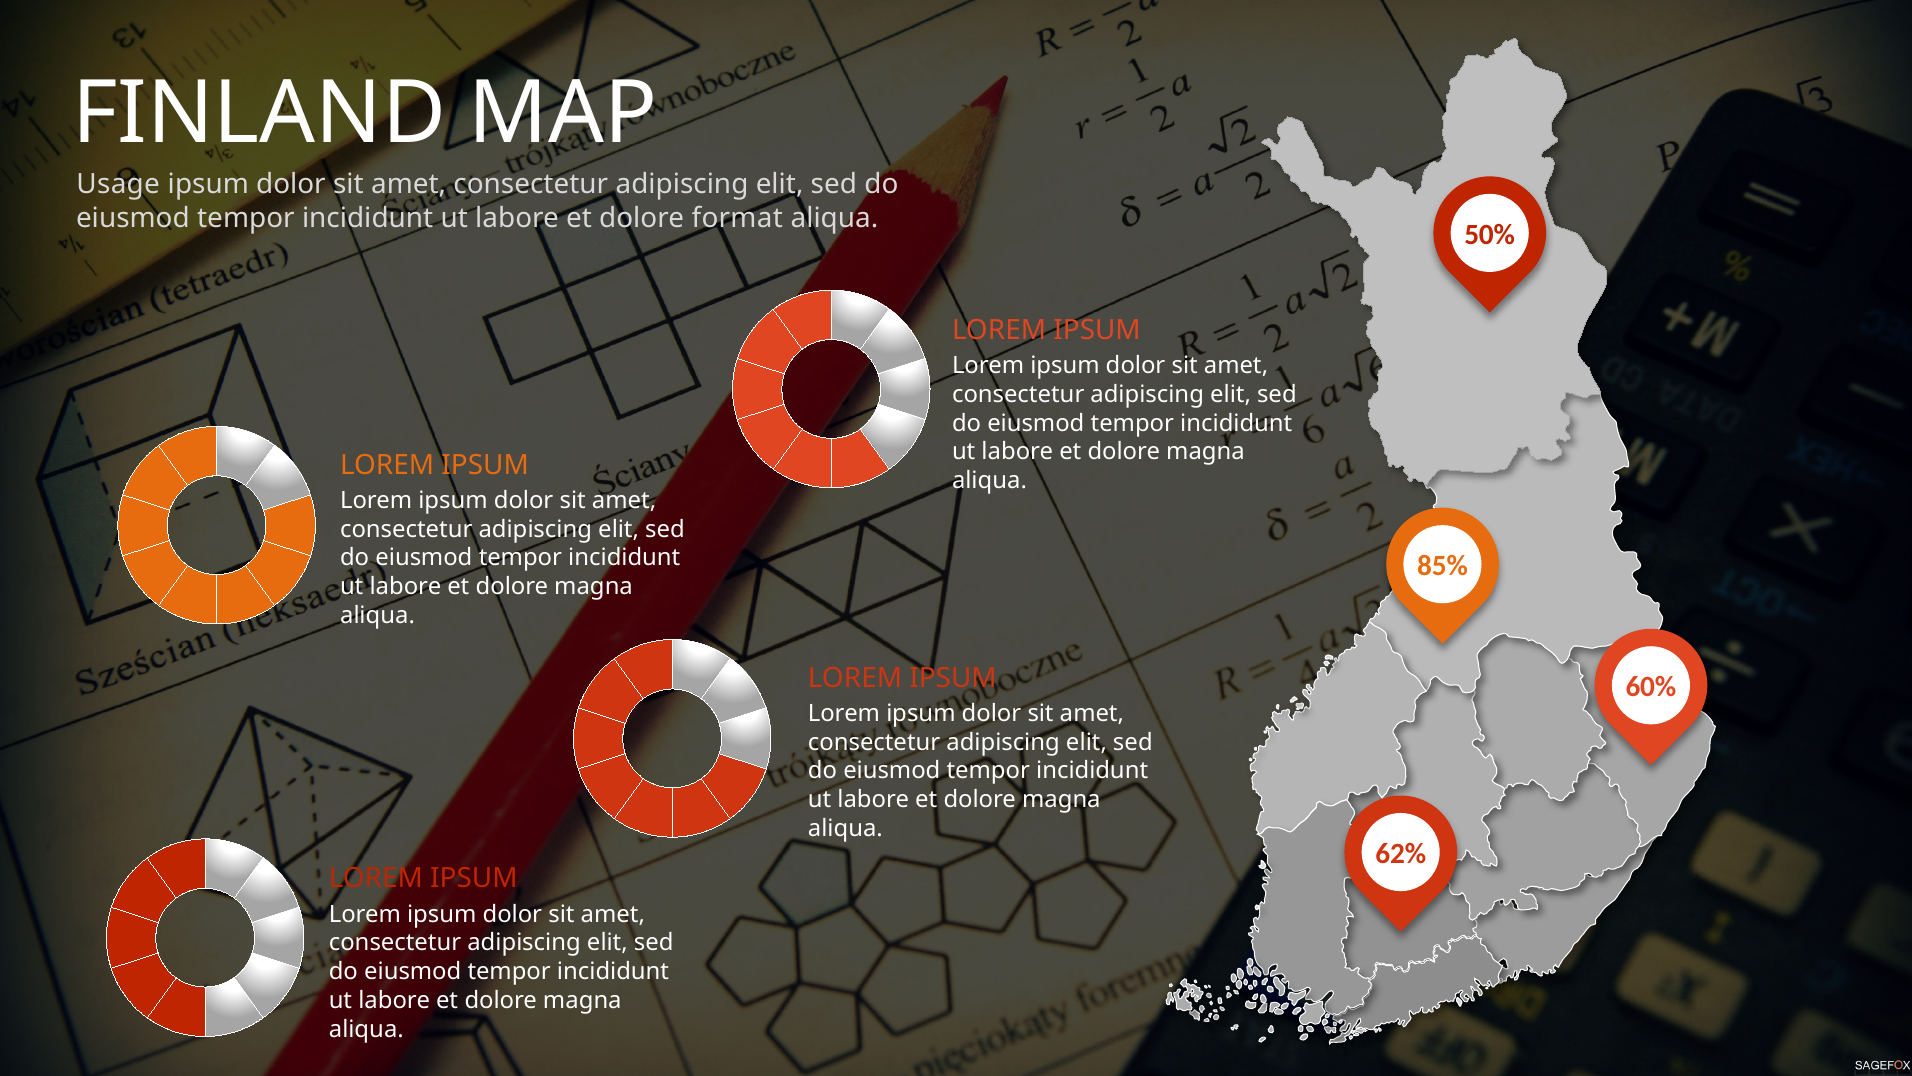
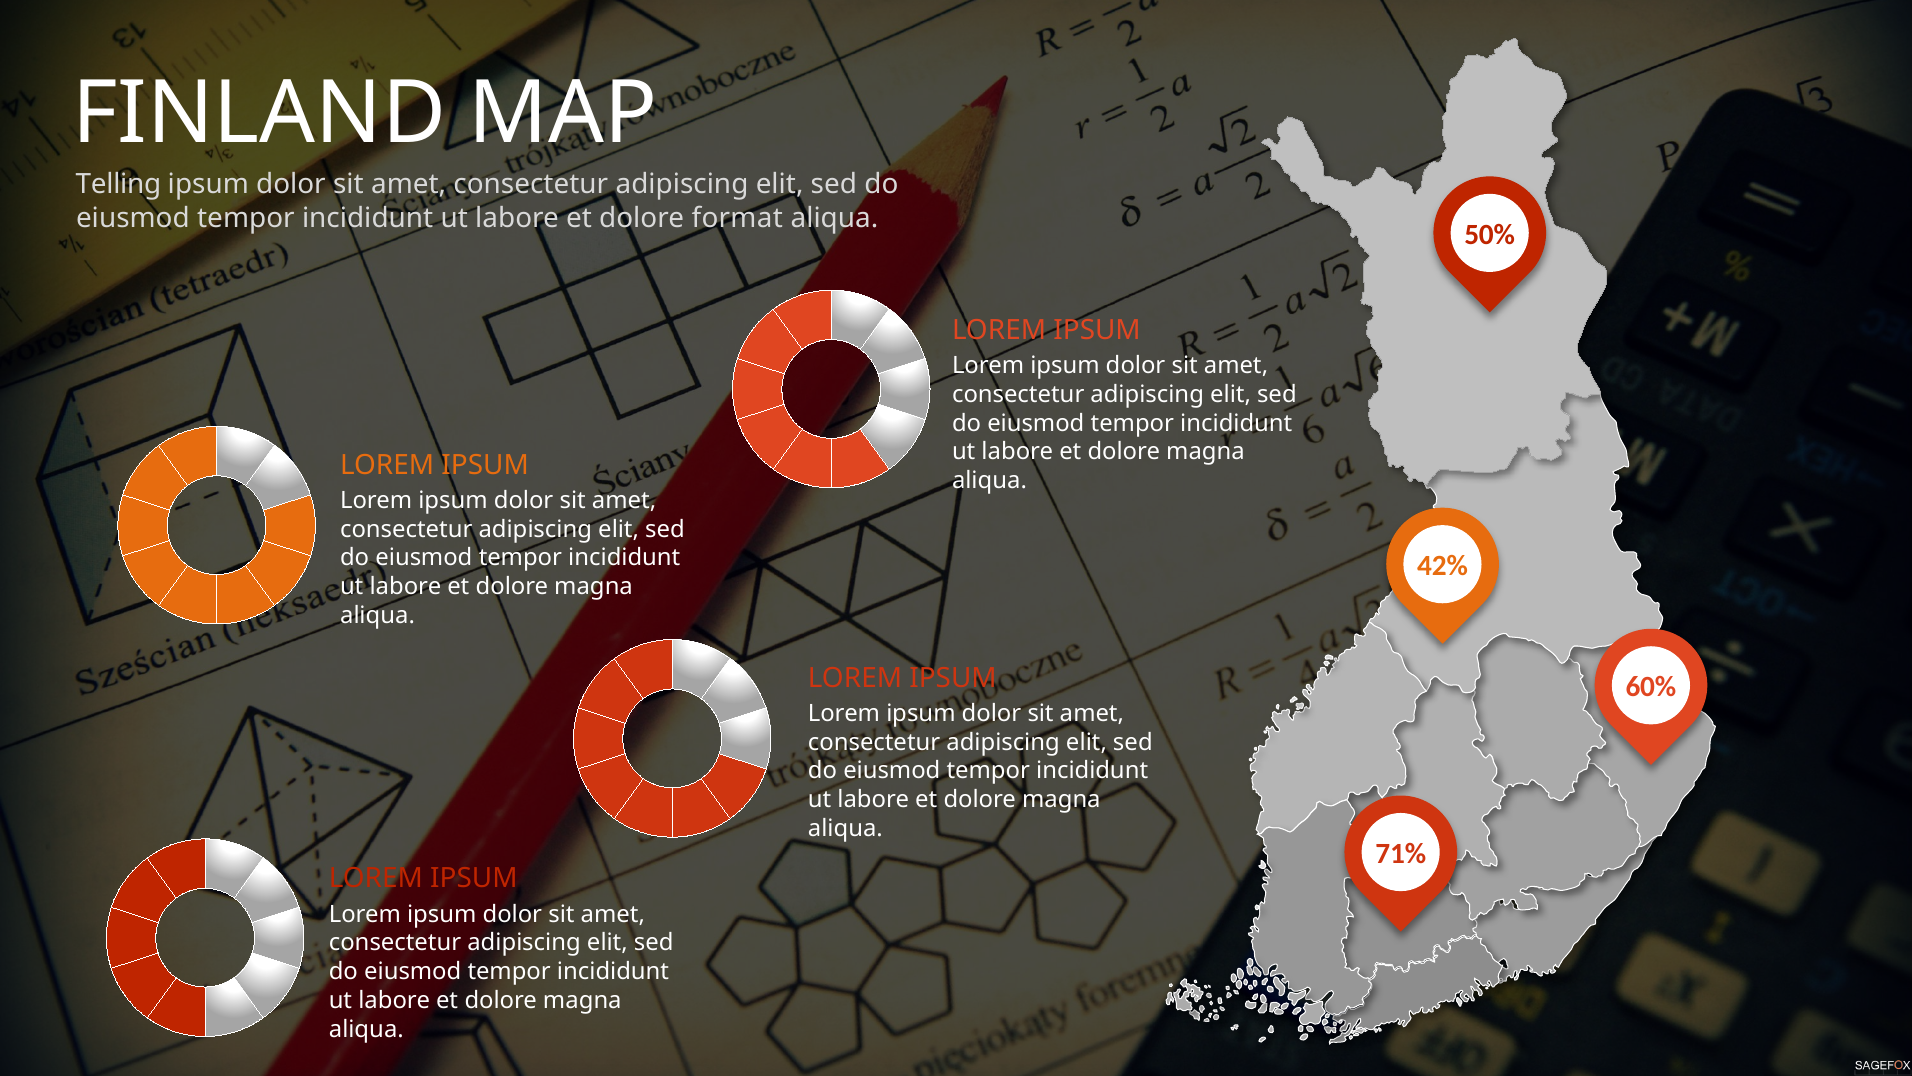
Usage: Usage -> Telling (118, 184)
85%: 85% -> 42% (1442, 566)
62%: 62% -> 71% (1401, 854)
